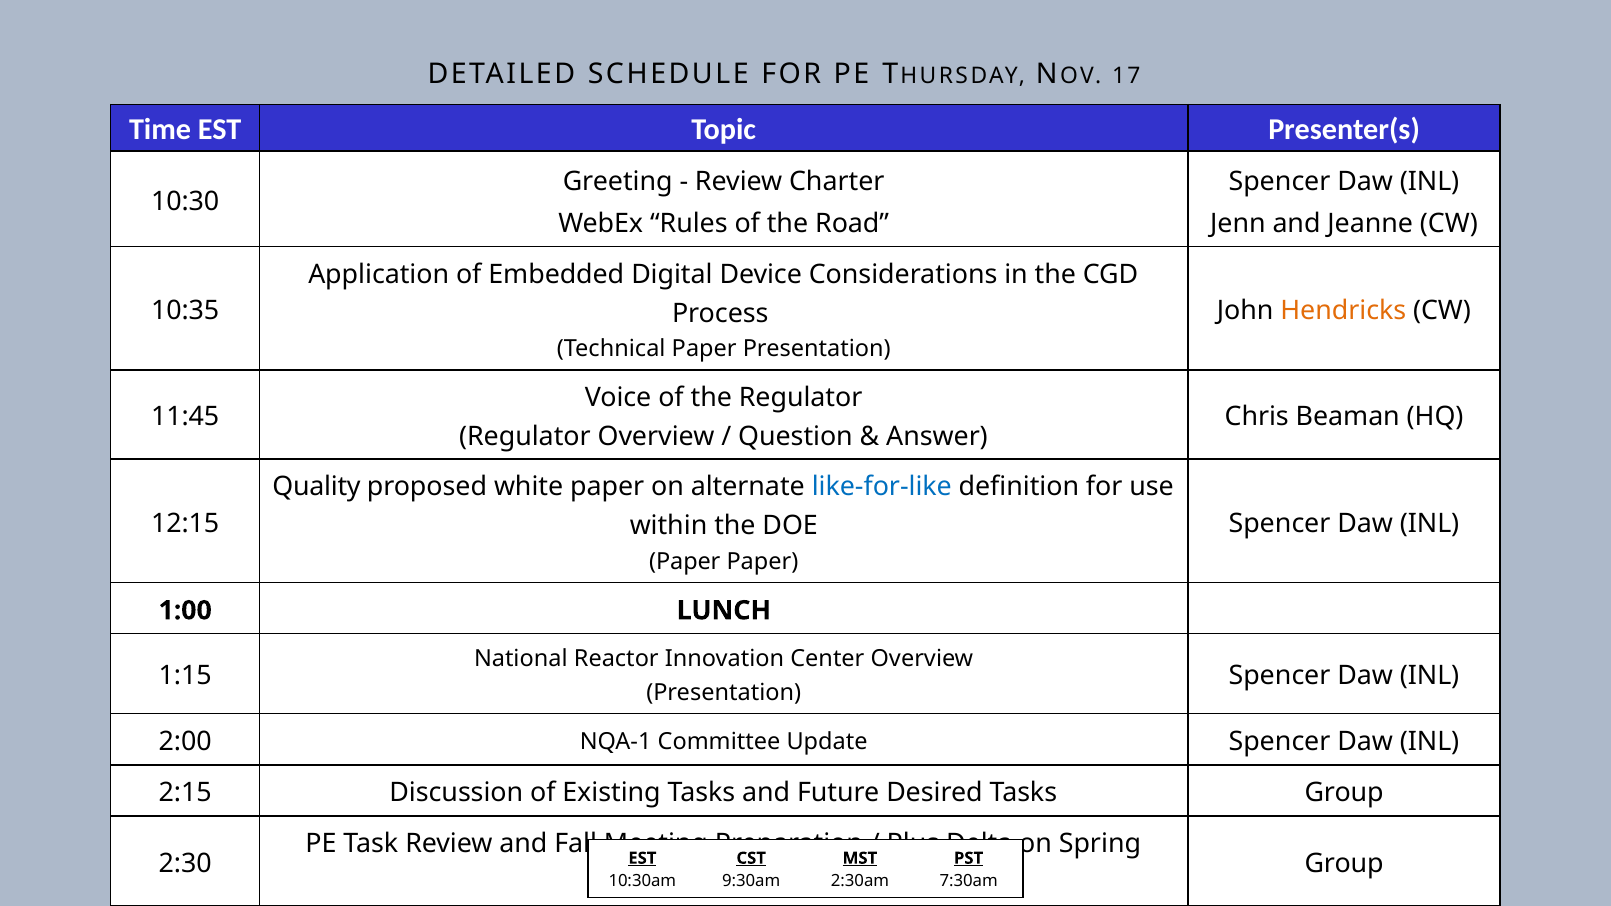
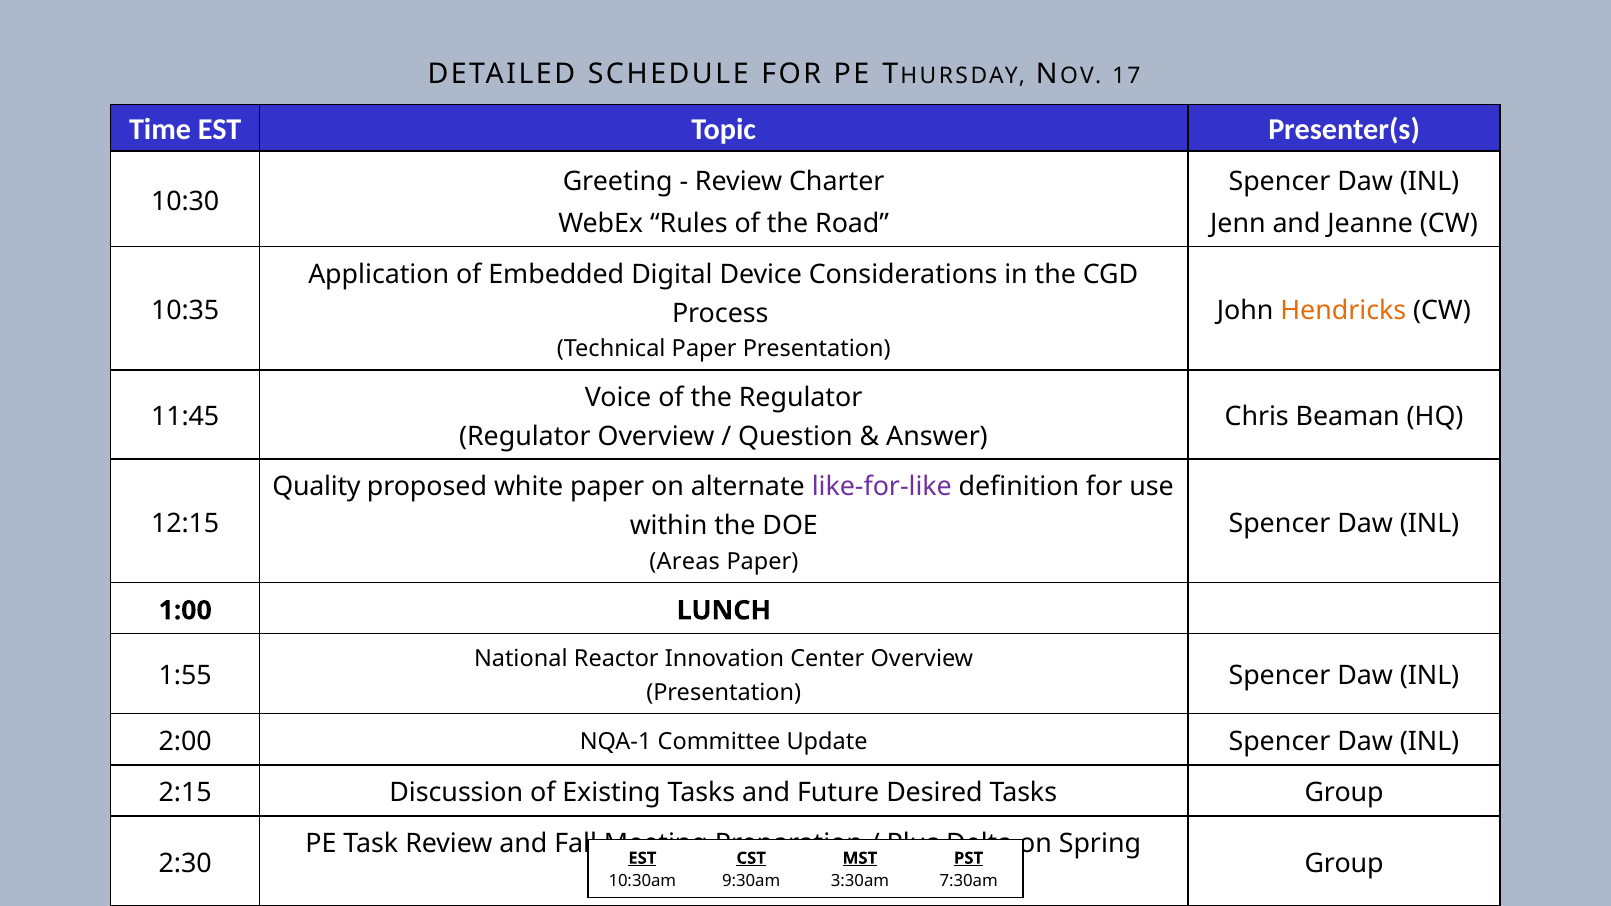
like-for-like colour: blue -> purple (882, 487)
Paper: Paper -> Areas (685, 562)
1:15: 1:15 -> 1:55 (185, 676)
2:30am: 2:30am -> 3:30am (860, 881)
